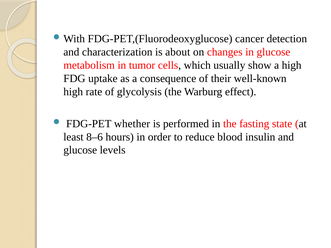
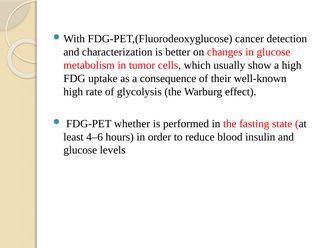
about: about -> better (178, 52)
8–6: 8–6 -> 4–6 (95, 137)
